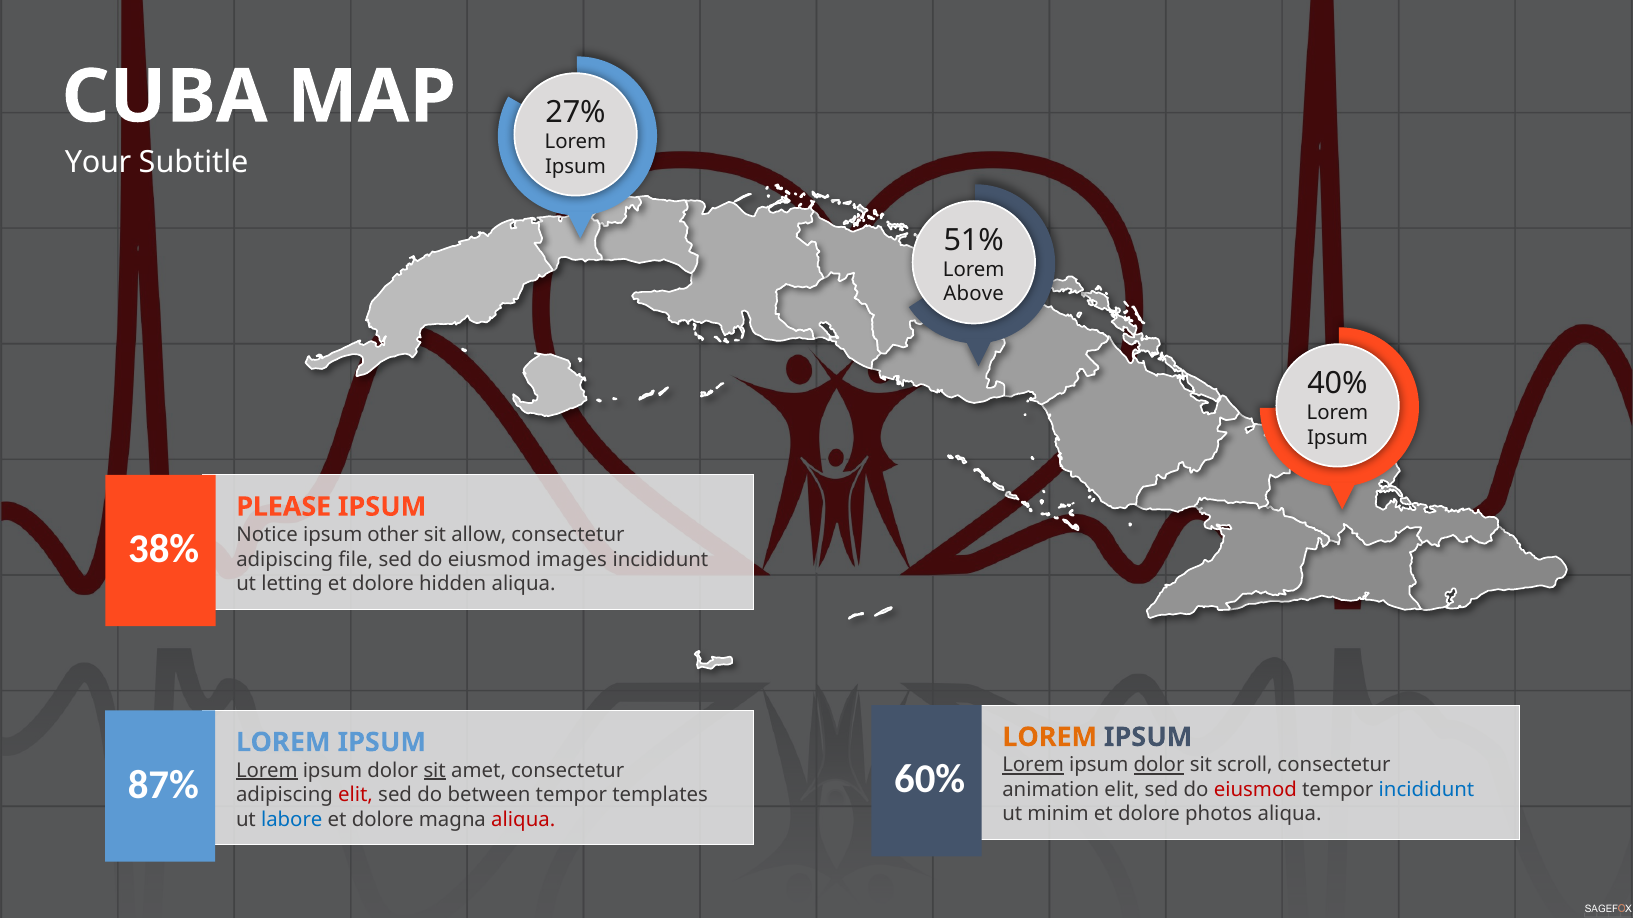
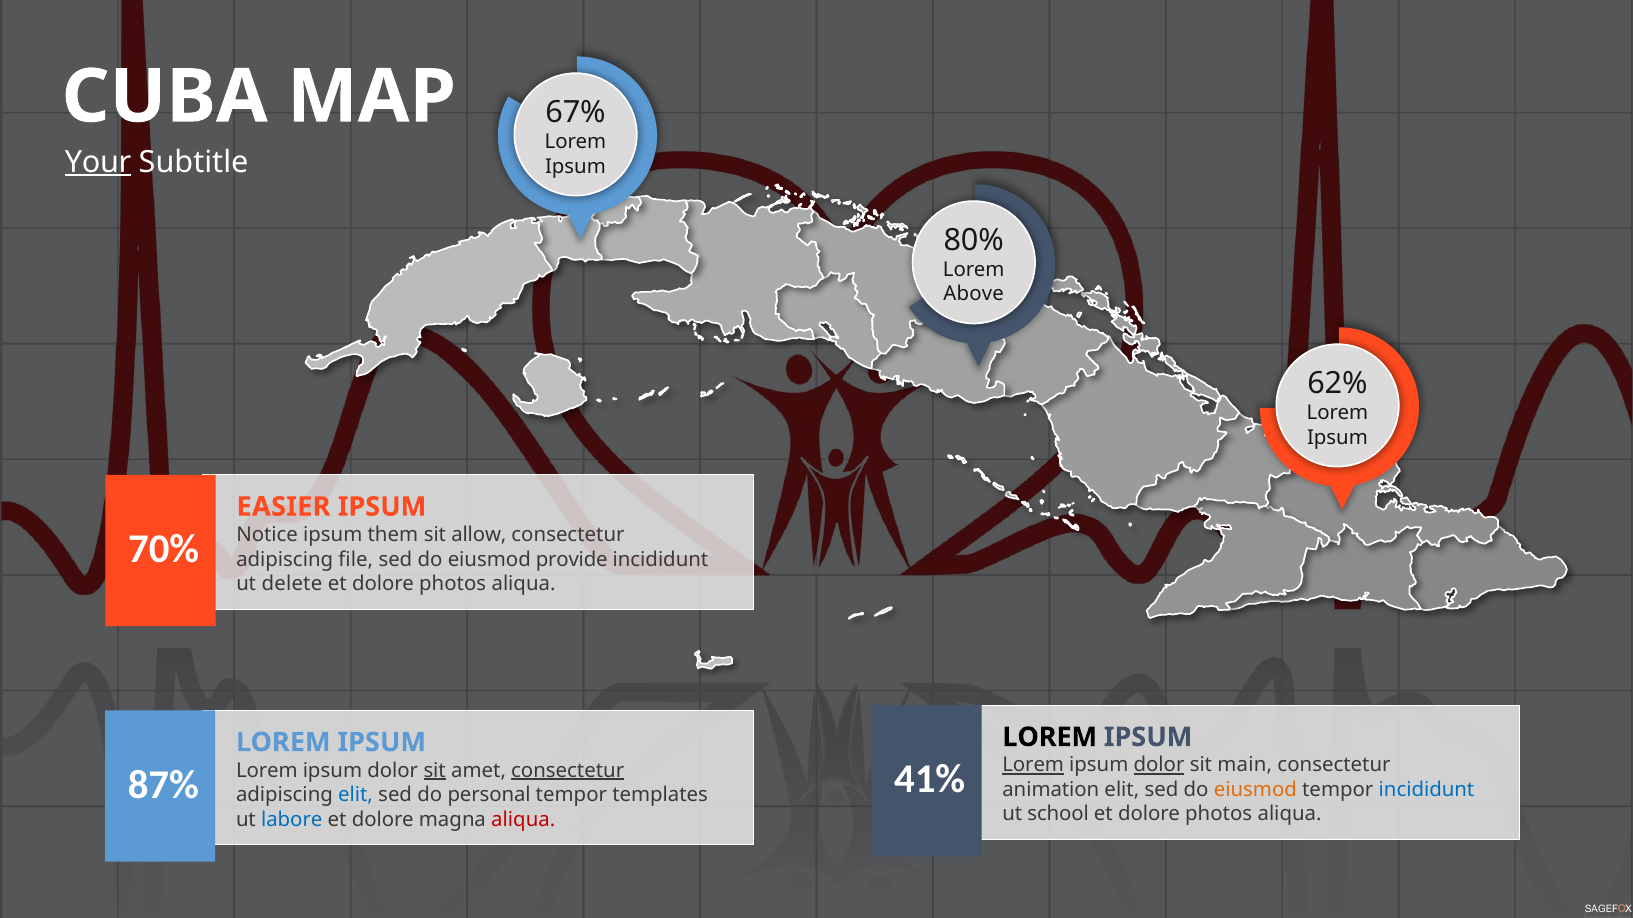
27%: 27% -> 67% (575, 112)
Your underline: none -> present (98, 162)
51%: 51% -> 80% (974, 240)
40%: 40% -> 62% (1337, 383)
PLEASE: PLEASE -> EASIER (283, 507)
other: other -> them (393, 535)
38%: 38% -> 70% (164, 549)
images: images -> provide (572, 560)
letting: letting -> delete (292, 584)
hidden: hidden -> photos (453, 584)
LOREM colour: orange -> black (1050, 738)
scroll: scroll -> main (1245, 766)
60%: 60% -> 41% (930, 780)
Lorem underline: present -> none (267, 771)
consectetur underline: none -> present (568, 771)
eiusmod colour: red -> orange (1255, 790)
elit colour: red -> blue (356, 795)
between: between -> personal (489, 795)
minim: minim -> school (1058, 815)
